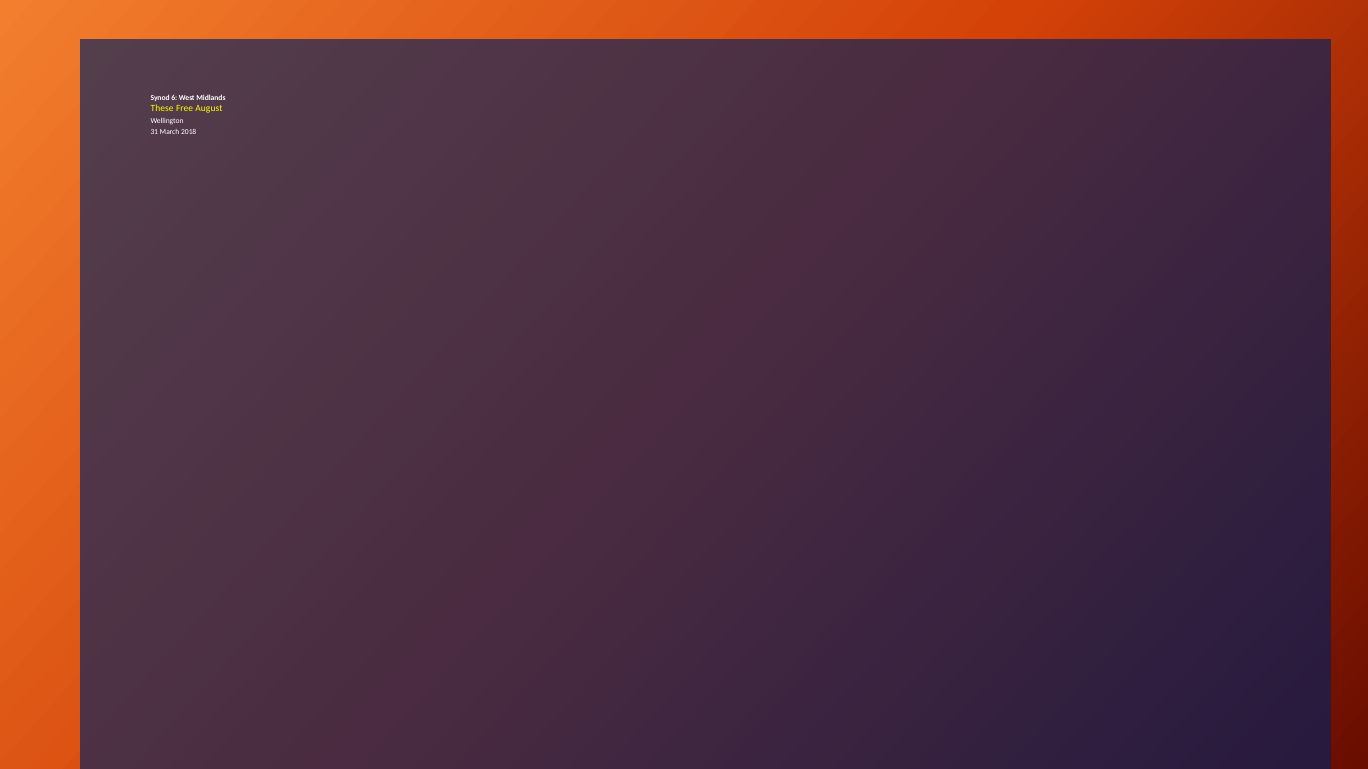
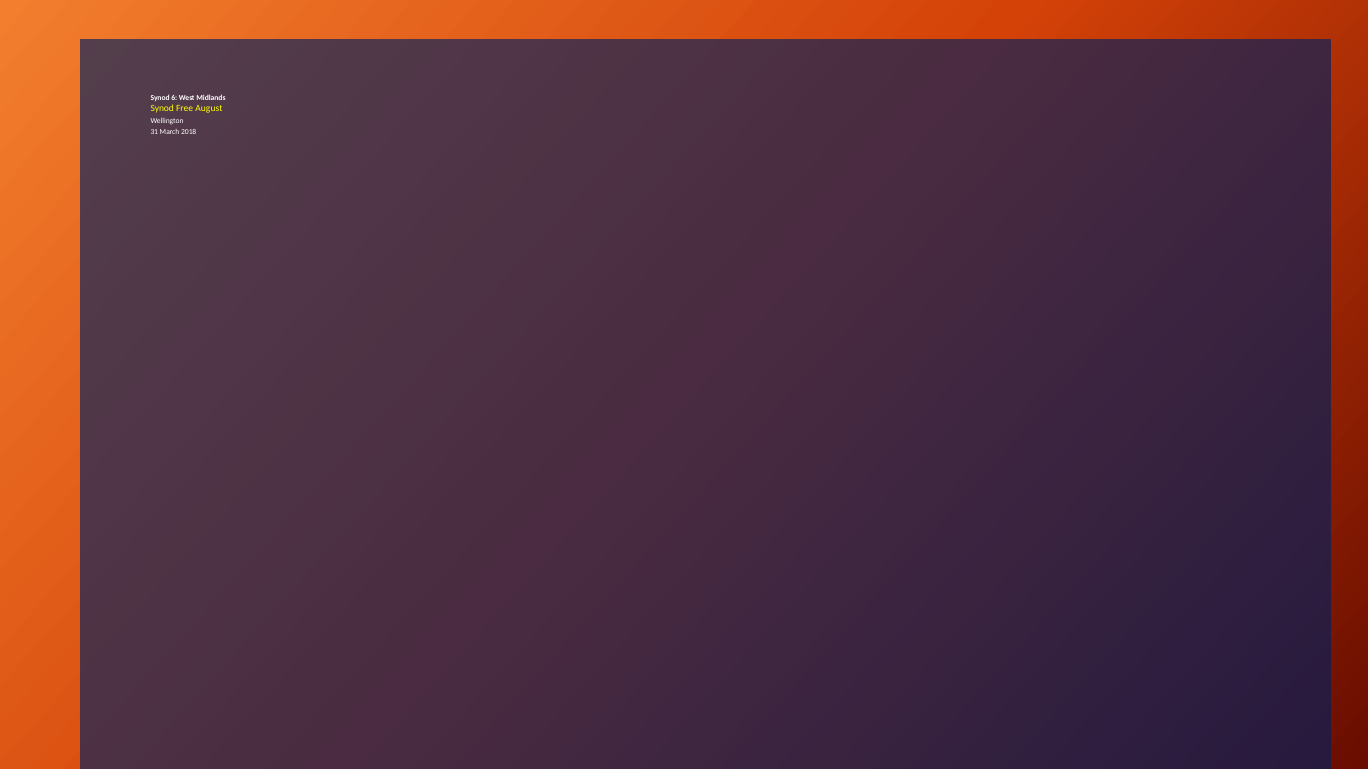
These: These -> Synod (162, 109)
